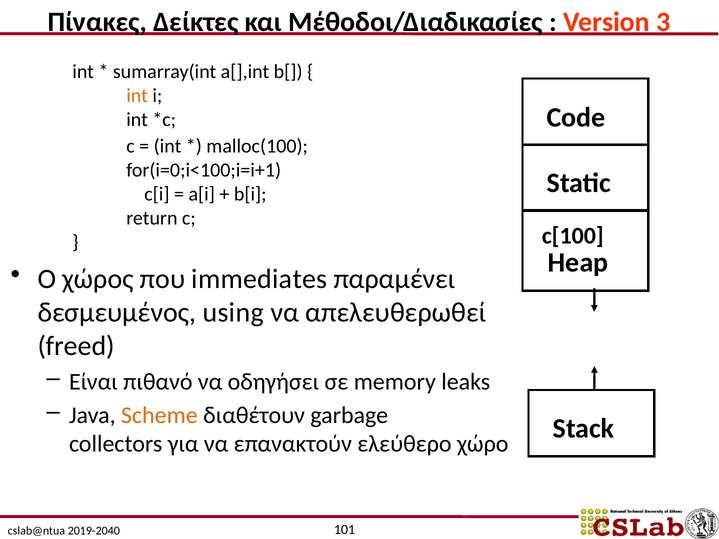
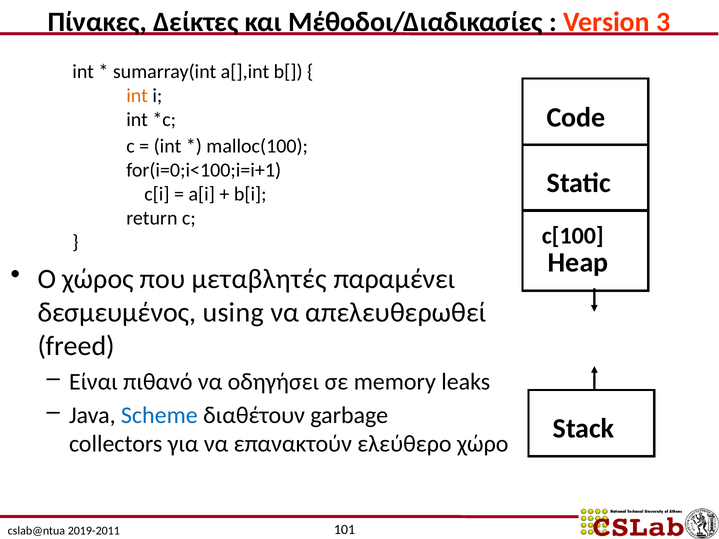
immediates: immediates -> μεταβλητές (259, 279)
Scheme colour: orange -> blue (159, 415)
2019-2040: 2019-2040 -> 2019-2011 (94, 531)
